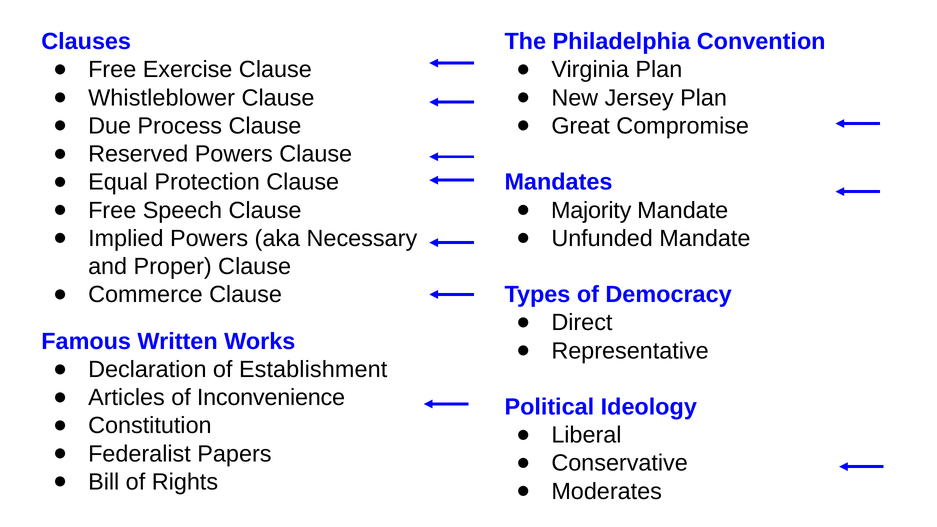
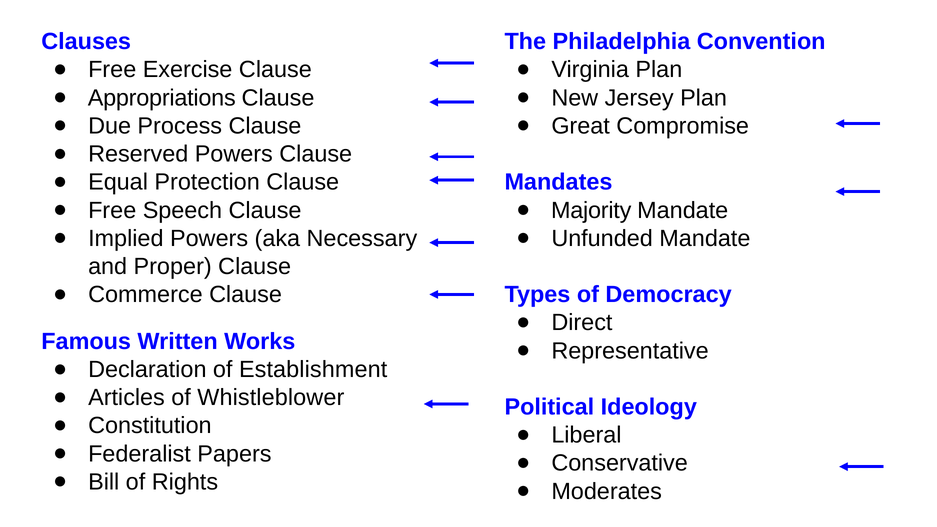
Whistleblower: Whistleblower -> Appropriations (162, 98)
Inconvenience: Inconvenience -> Whistleblower (271, 398)
